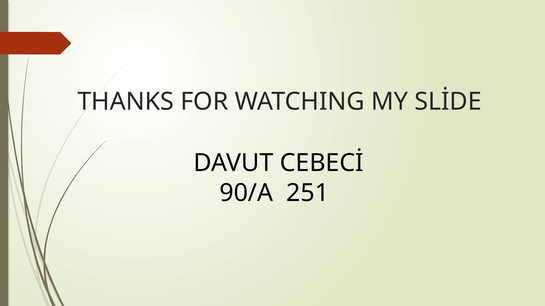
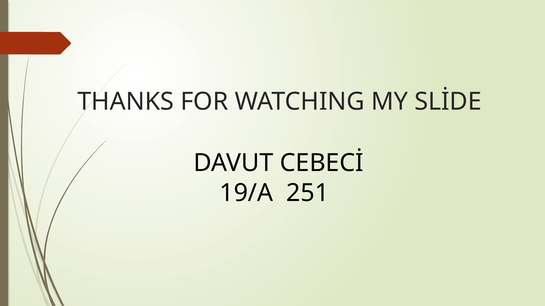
90/A: 90/A -> 19/A (246, 193)
